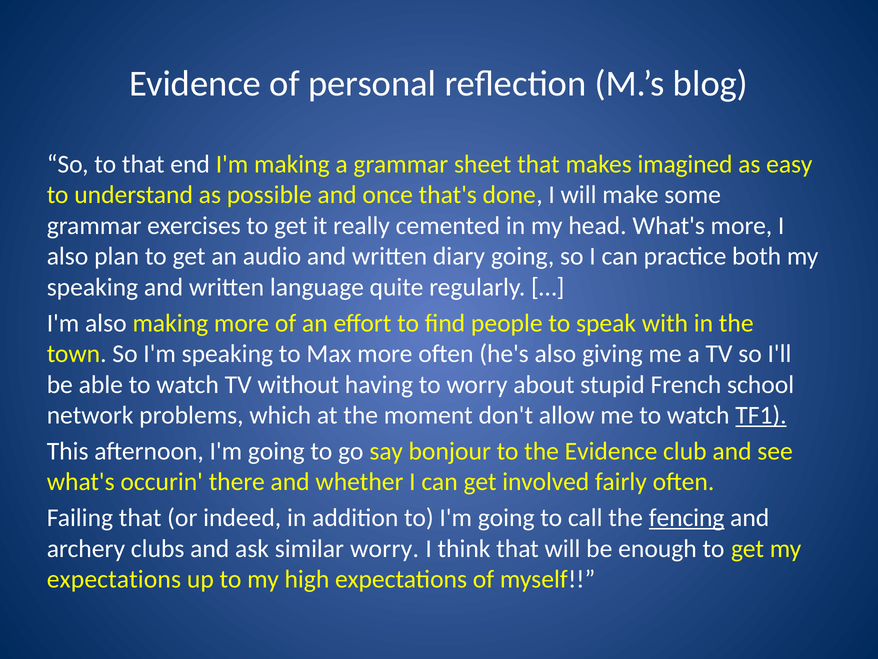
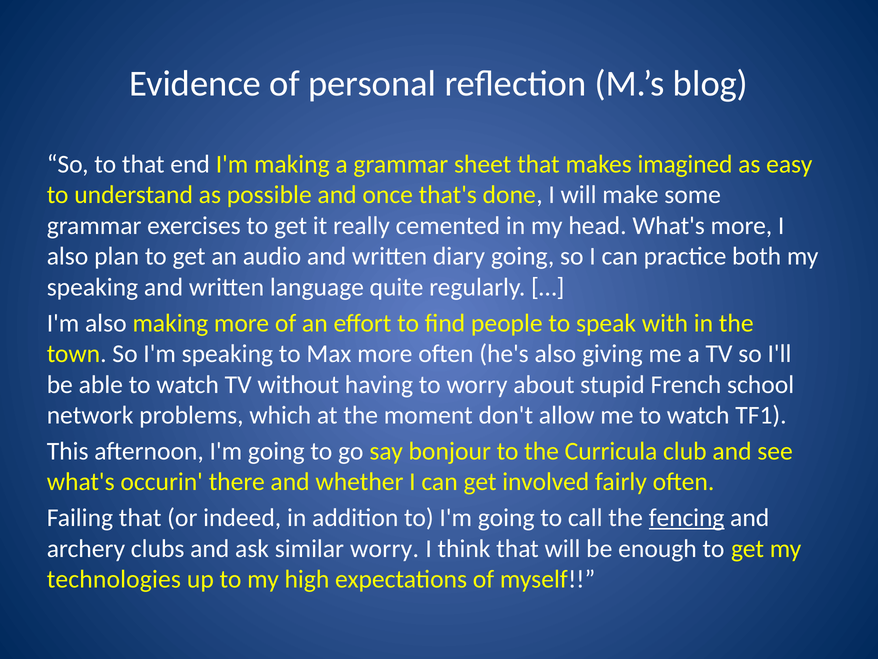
TF1 underline: present -> none (761, 415)
the Evidence: Evidence -> Curricula (611, 451)
expectations: expectations -> technologies (114, 579)
